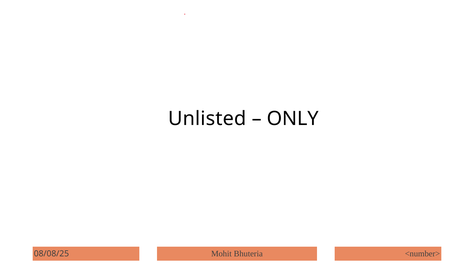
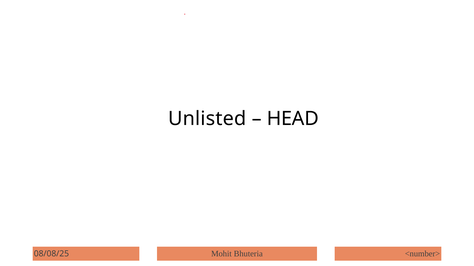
ONLY: ONLY -> HEAD (293, 119)
